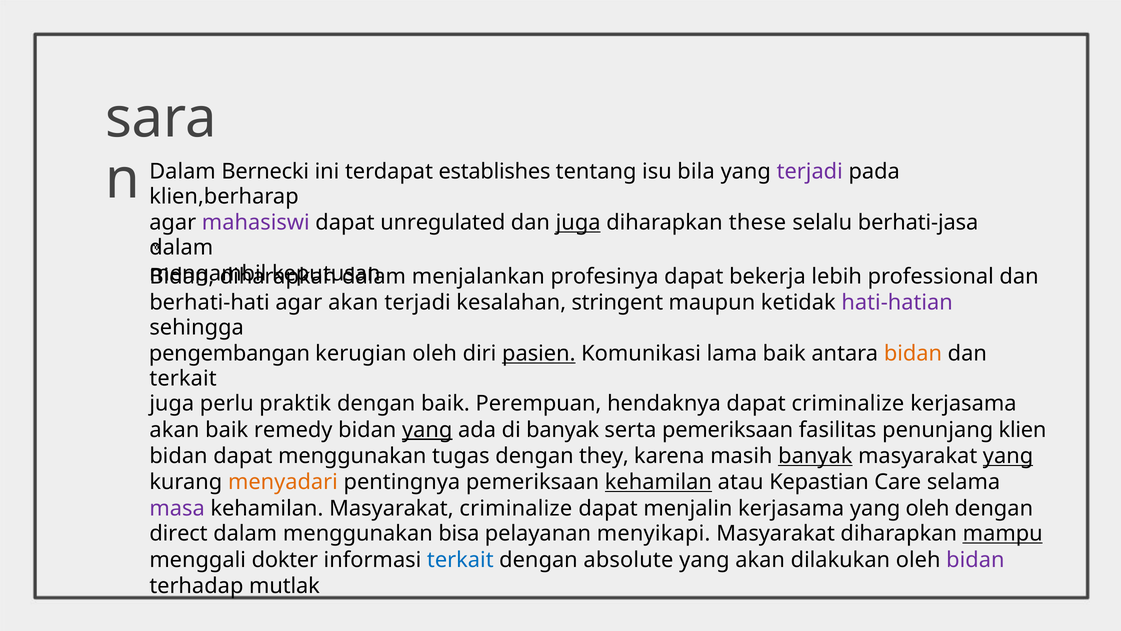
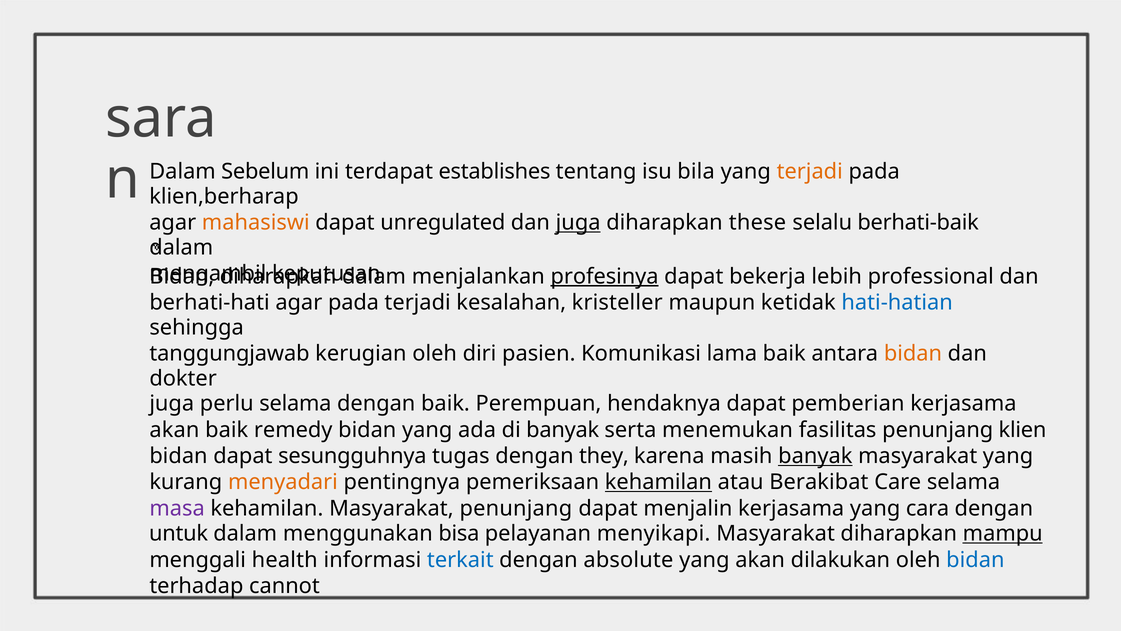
Bernecki: Bernecki -> Sebelum (265, 172)
terjadi colour: purple -> orange (810, 172)
mahasiswi colour: purple -> orange (256, 223)
berhati-jasa: berhati-jasa -> berhati-baik (918, 223)
profesinya underline: none -> present (605, 276)
agar akan: akan -> pada (353, 302)
stringent: stringent -> kristeller (617, 302)
hati-hatian colour: purple -> blue (897, 302)
pengembangan: pengembangan -> tanggungjawab (229, 353)
pasien underline: present -> none (539, 353)
terkait: terkait -> dokter (183, 378)
perlu praktik: praktik -> selama (295, 403)
dapat criminalize: criminalize -> pemberian (848, 403)
yang underline: present -> none (427, 430)
serta pemeriksaan: pemeriksaan -> menemukan (727, 430)
dapat menggunakan: menggunakan -> sesungguhnya (352, 456)
yang underline: present -> none (1008, 456)
Kepastian: Kepastian -> Berakibat (819, 482)
Masyarakat criminalize: criminalize -> penunjang (516, 508)
yang oleh: oleh -> cara (928, 508)
direct: direct -> untuk (179, 533)
dokter: dokter -> health (285, 559)
bidan colour: purple -> blue (975, 559)
mutlak: mutlak -> cannot (284, 586)
